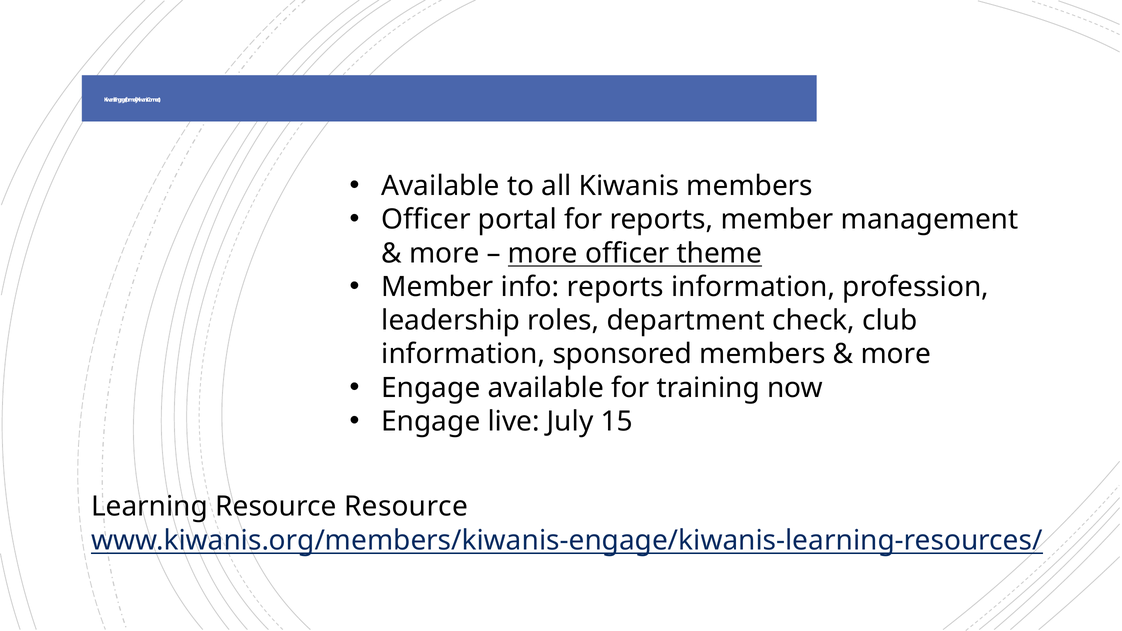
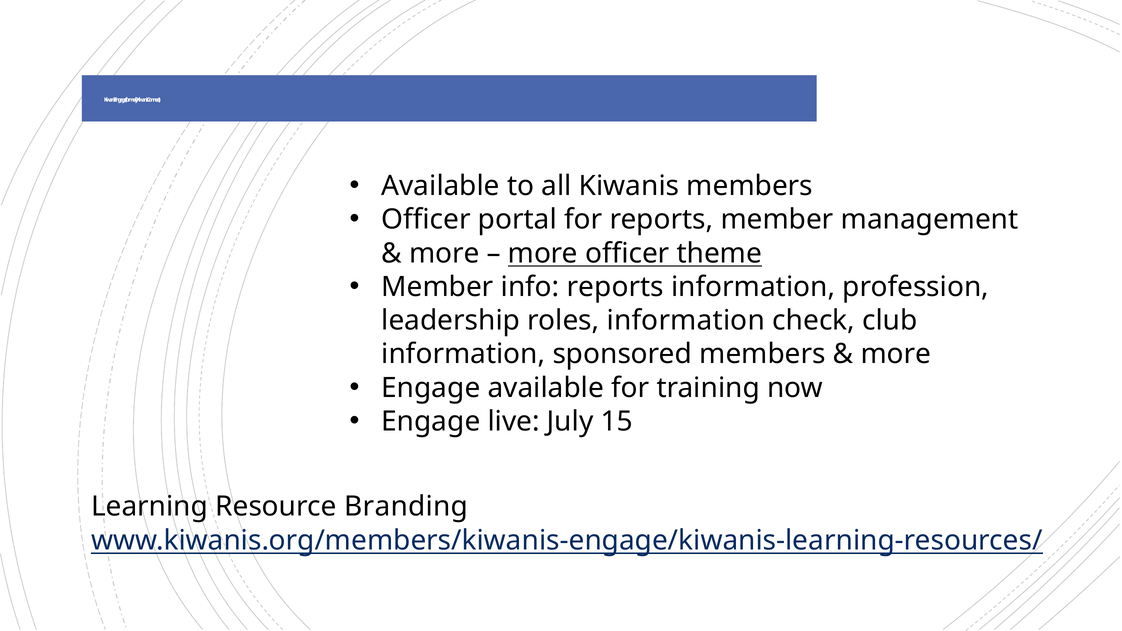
roles department: department -> information (686, 321)
Resource Resource: Resource -> Branding (406, 507)
